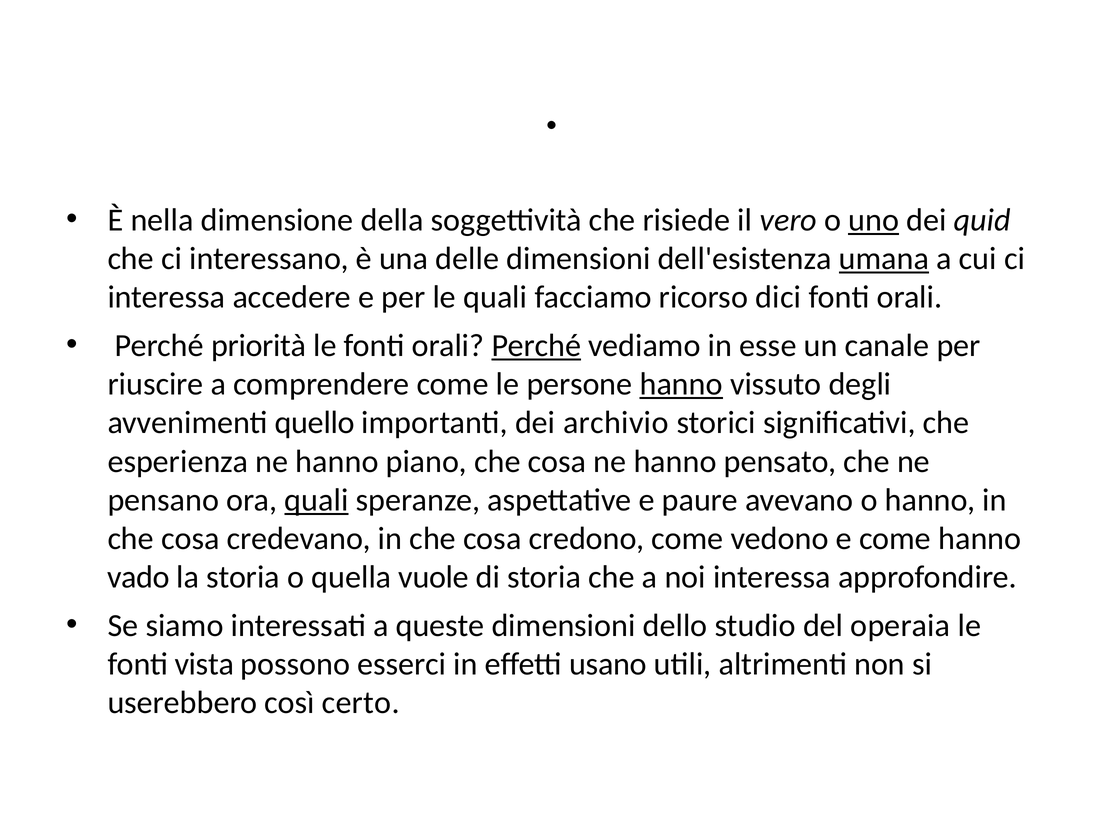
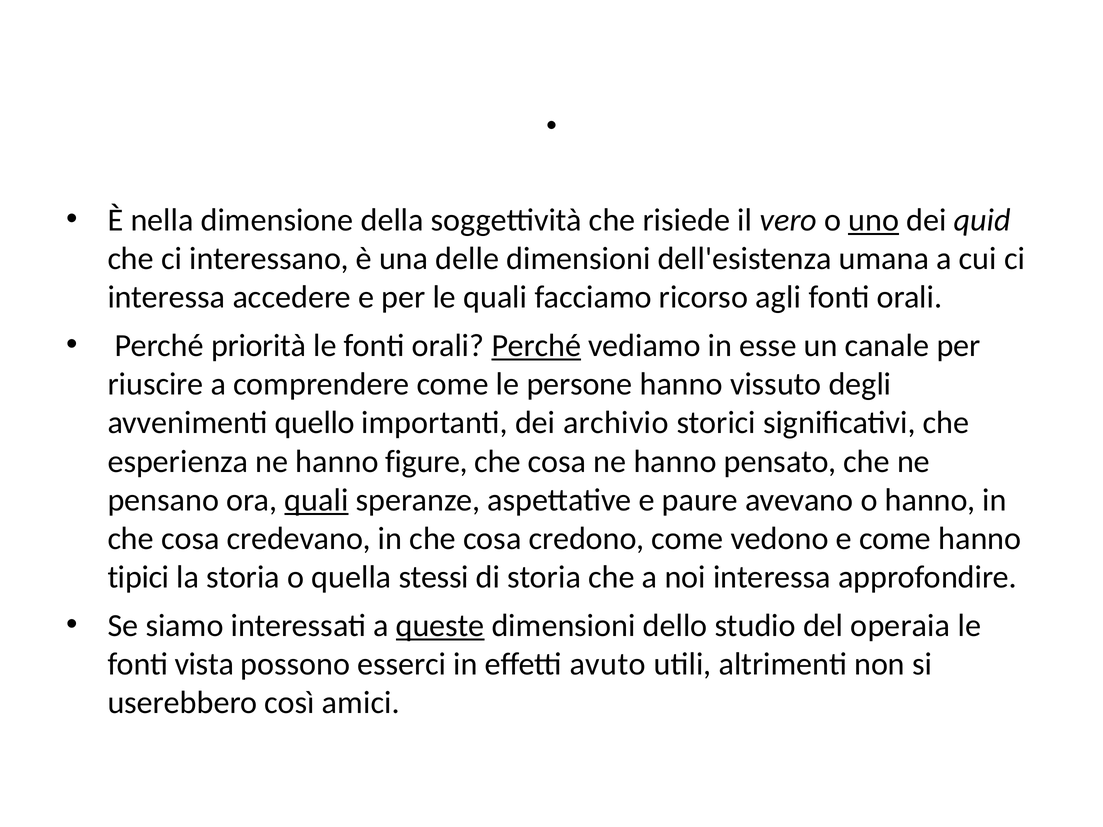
umana underline: present -> none (884, 259)
dici: dici -> agli (778, 297)
hanno underline: present -> none (681, 384)
piano: piano -> figure (426, 462)
vado: vado -> tipici (138, 577)
vuole: vuole -> stessi (434, 577)
queste underline: none -> present (440, 626)
usano: usano -> avuto (608, 664)
certo: certo -> amici (361, 703)
